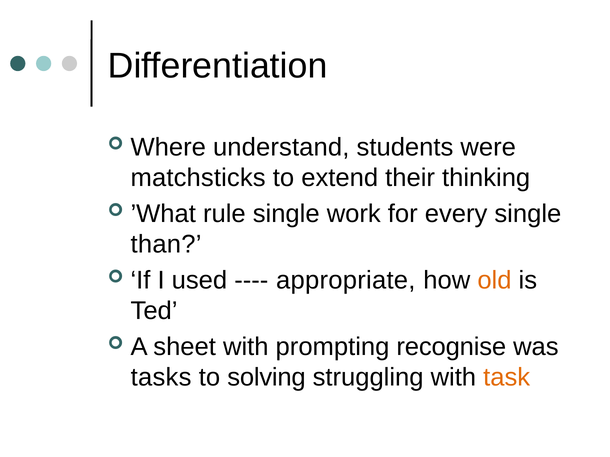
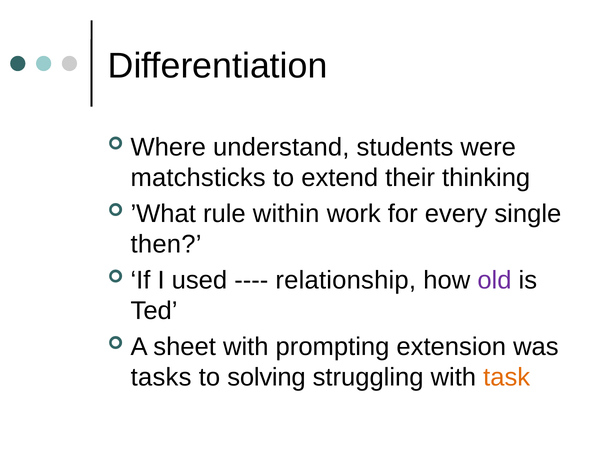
rule single: single -> within (286, 214)
than: than -> then (166, 245)
appropriate: appropriate -> relationship (346, 280)
old colour: orange -> purple (494, 280)
recognise: recognise -> extension (451, 347)
